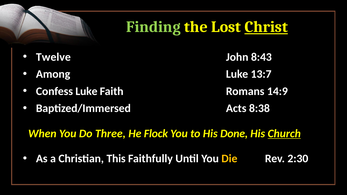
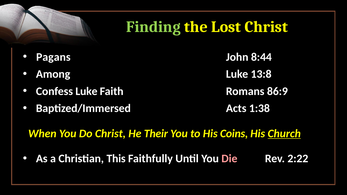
Christ underline: present -> none (266, 27)
Twelve: Twelve -> Pagans (53, 57)
8:43: 8:43 -> 8:44 (261, 57)
13:7: 13:7 -> 13:8 (261, 74)
14:9: 14:9 -> 86:9 (277, 91)
8:38: 8:38 -> 1:38 (259, 108)
Do Three: Three -> Christ (110, 134)
Flock: Flock -> Their (156, 134)
Done: Done -> Coins (234, 134)
Die colour: yellow -> pink (229, 159)
2:30: 2:30 -> 2:22 (298, 159)
